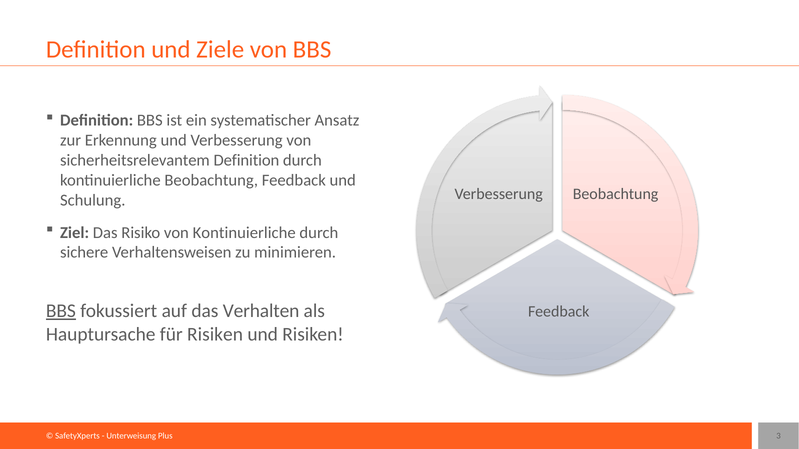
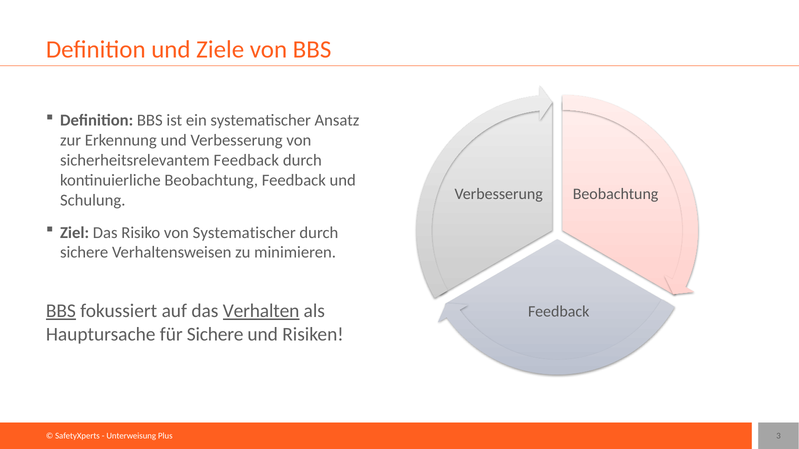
sicherheitsrelevantem Definition: Definition -> Feedback (246, 160)
von Kontinuierliche: Kontinuierliche -> Systematischer (244, 233)
Verhalten underline: none -> present (261, 311)
für Risiken: Risiken -> Sichere (215, 334)
